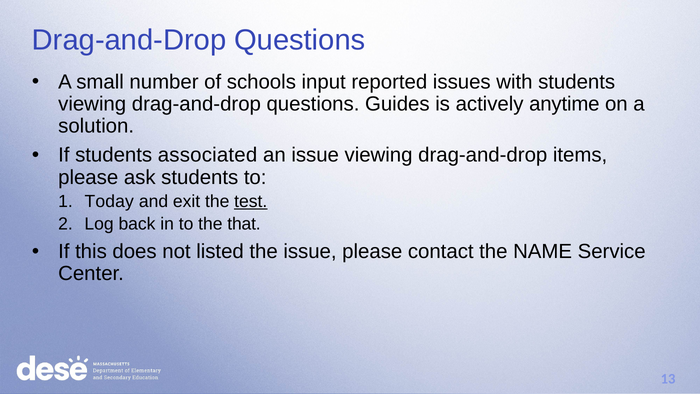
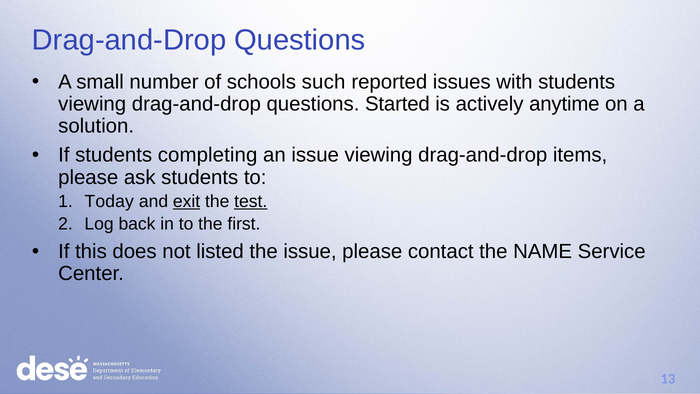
input: input -> such (324, 82)
Guides: Guides -> Started (397, 104)
associated: associated -> completing (208, 155)
exit underline: none -> present (187, 201)
that: that -> first (244, 224)
